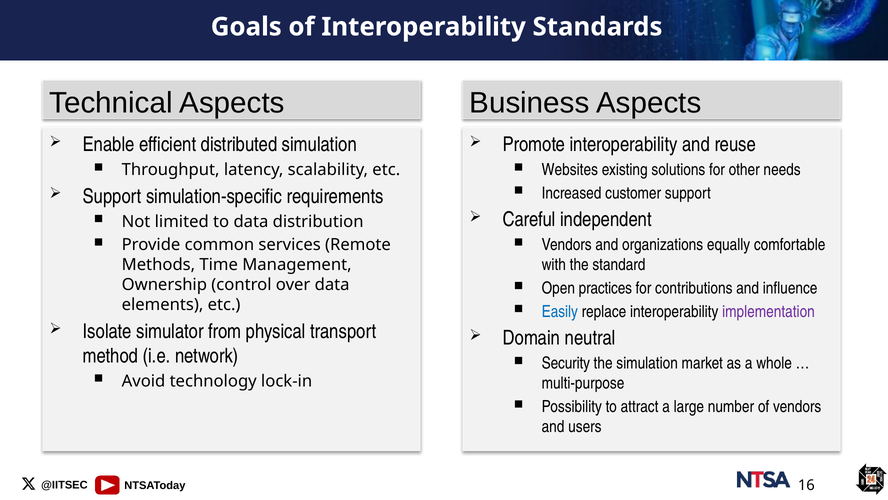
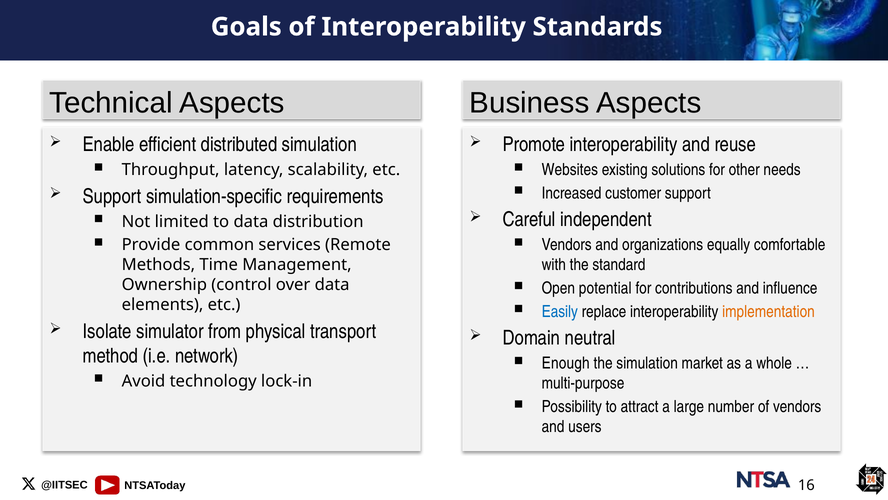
practices: practices -> potential (605, 288)
implementation colour: purple -> orange (768, 311)
Security: Security -> Enough (566, 363)
